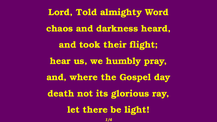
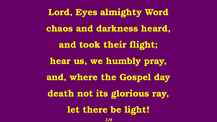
Told: Told -> Eyes (87, 12)
